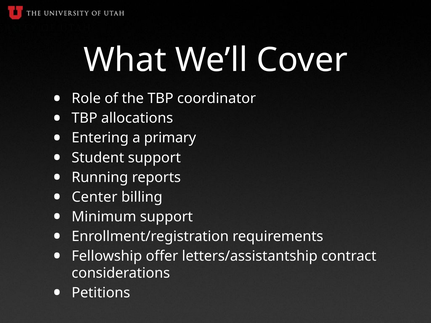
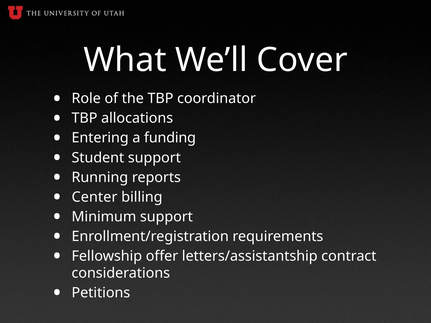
primary: primary -> funding (170, 138)
